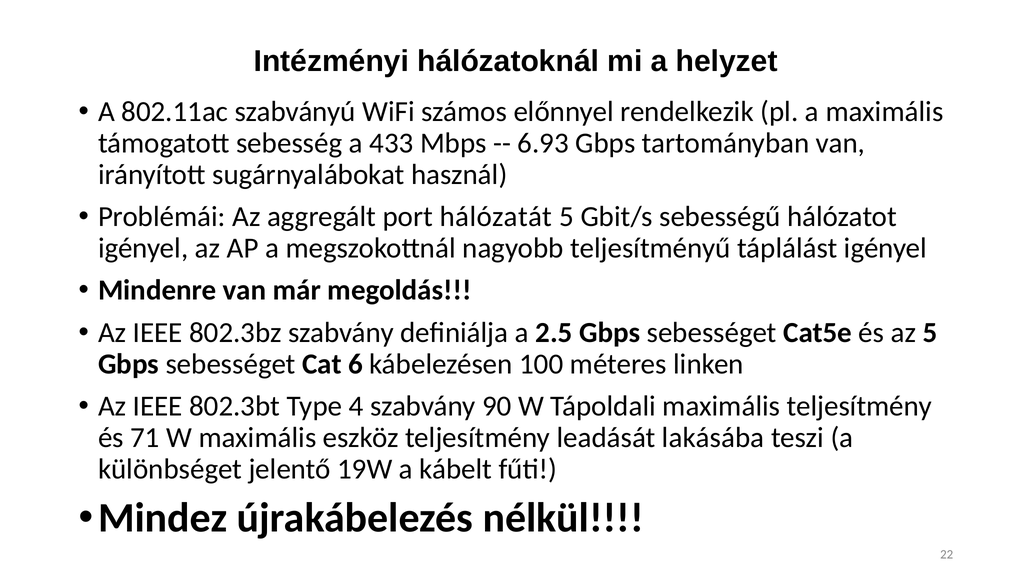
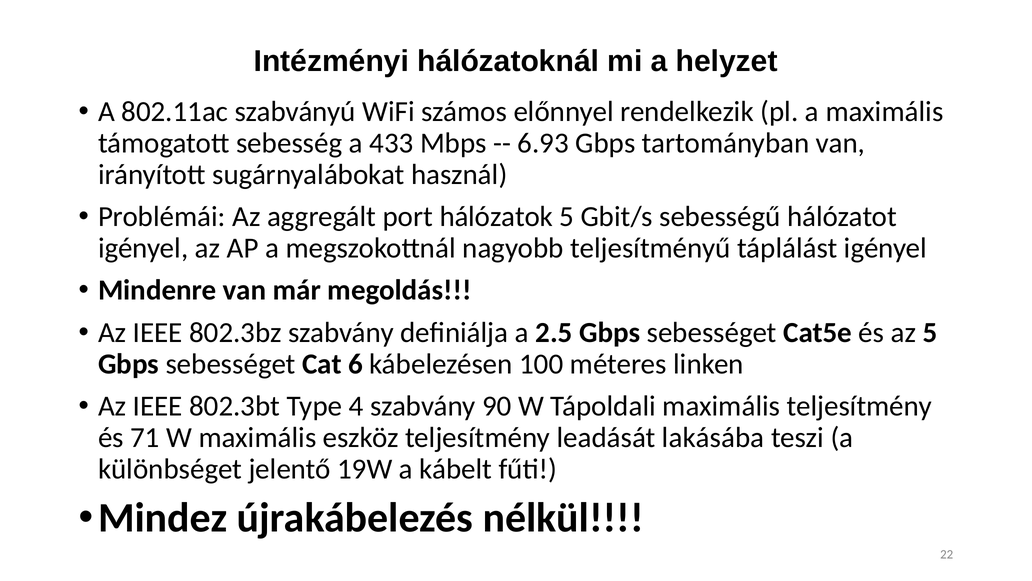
hálózatát: hálózatát -> hálózatok (496, 217)
